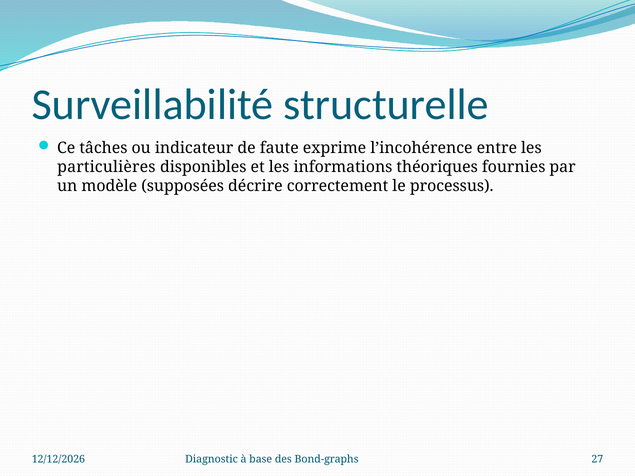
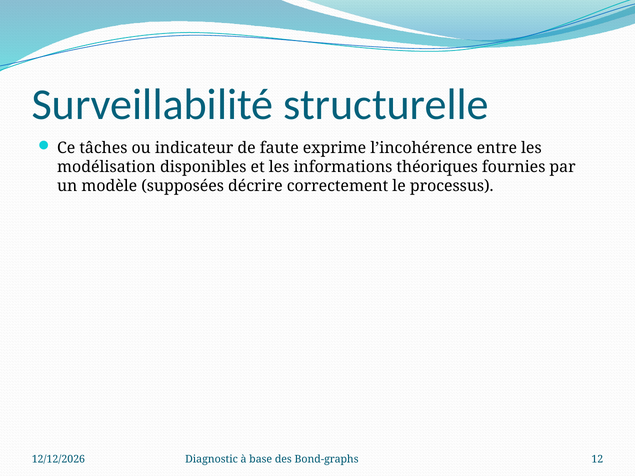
particulières: particulières -> modélisation (106, 167)
27: 27 -> 12 (597, 459)
